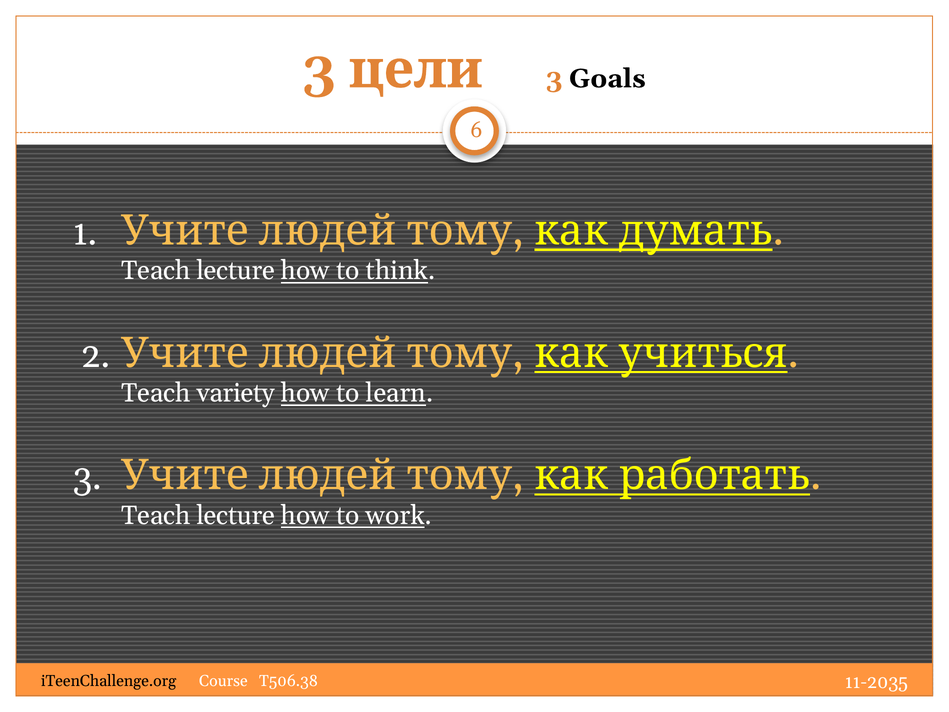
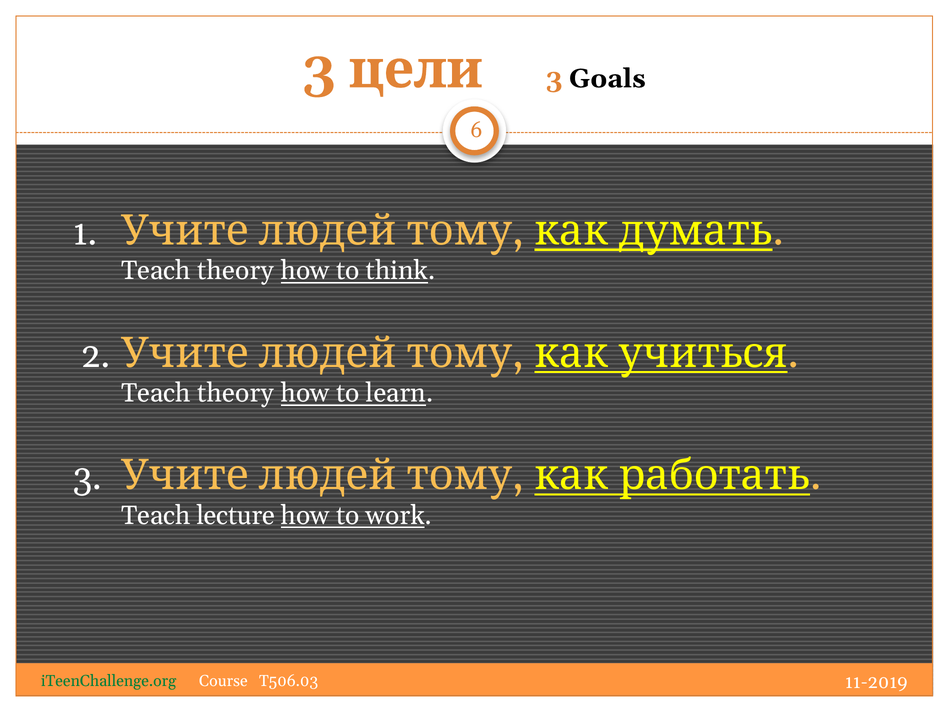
lecture: lecture -> theory (236, 271)
variety: variety -> theory (236, 393)
iTeenChallenge.org colour: black -> green (109, 681)
T506.38: T506.38 -> T506.03 (289, 681)
11-2035: 11-2035 -> 11-2019 (876, 682)
